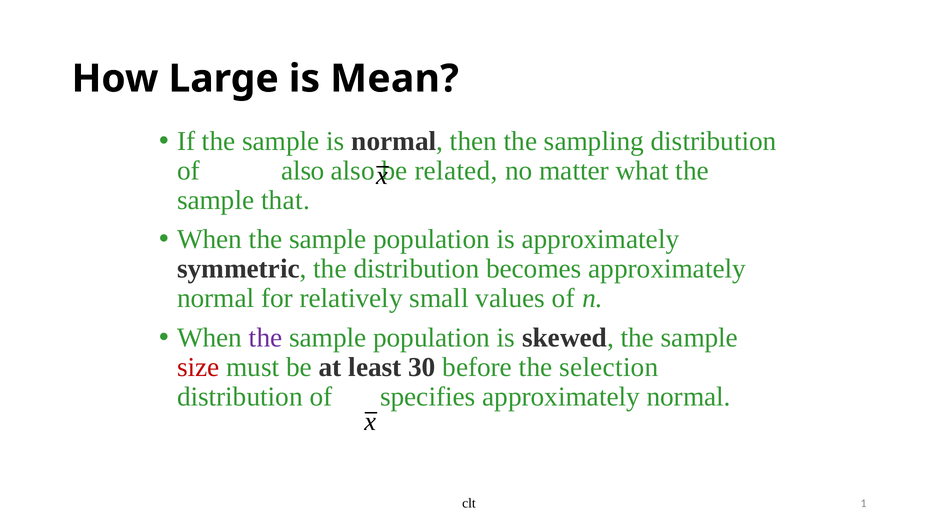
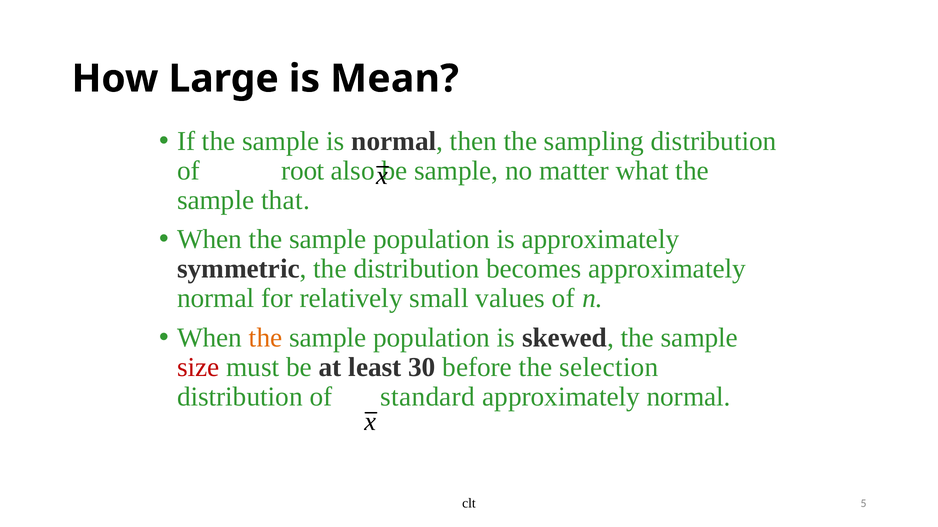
of also: also -> root (303, 171)
related: related -> sample (456, 171)
the colour: purple -> orange (266, 338)
specifies: specifies -> standard (428, 397)
1: 1 -> 5 (864, 504)
